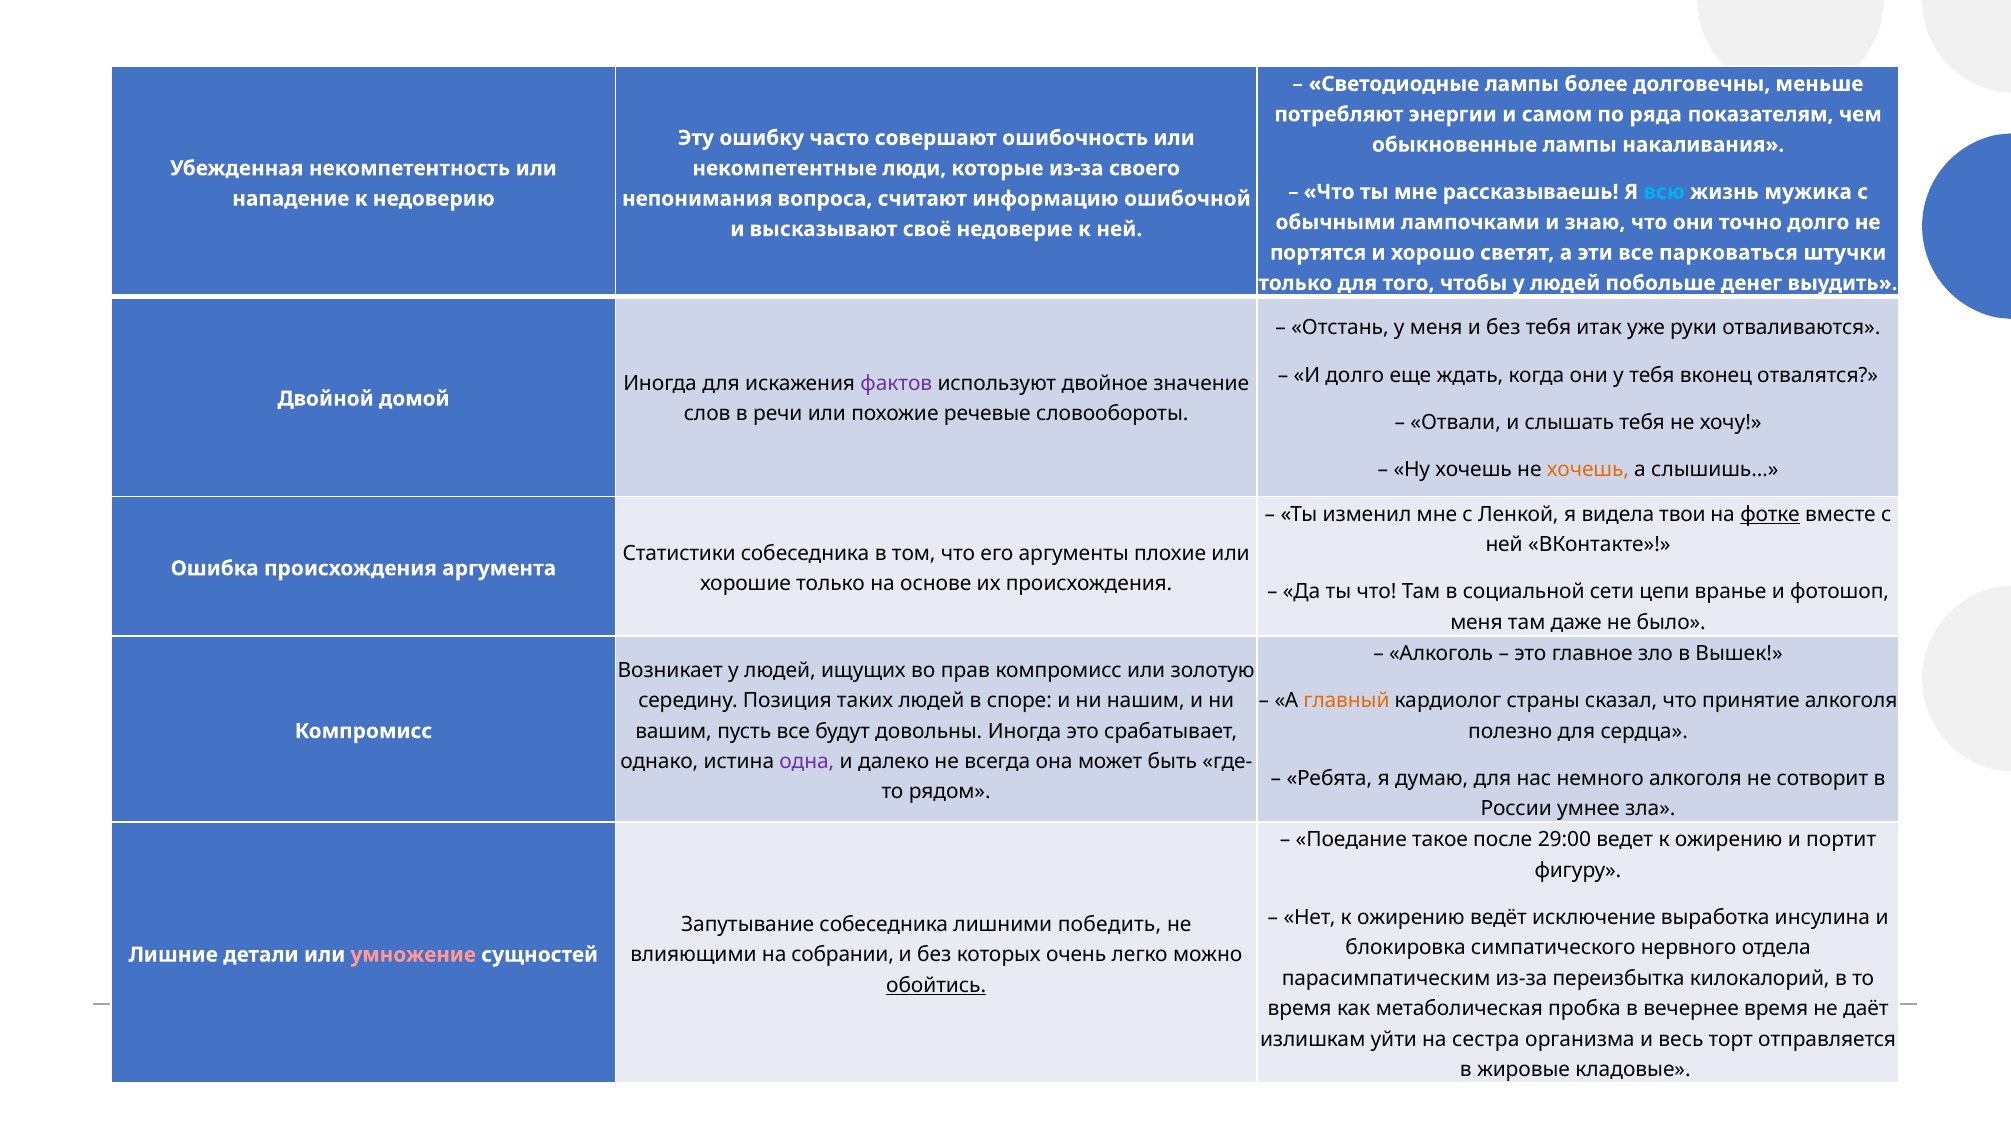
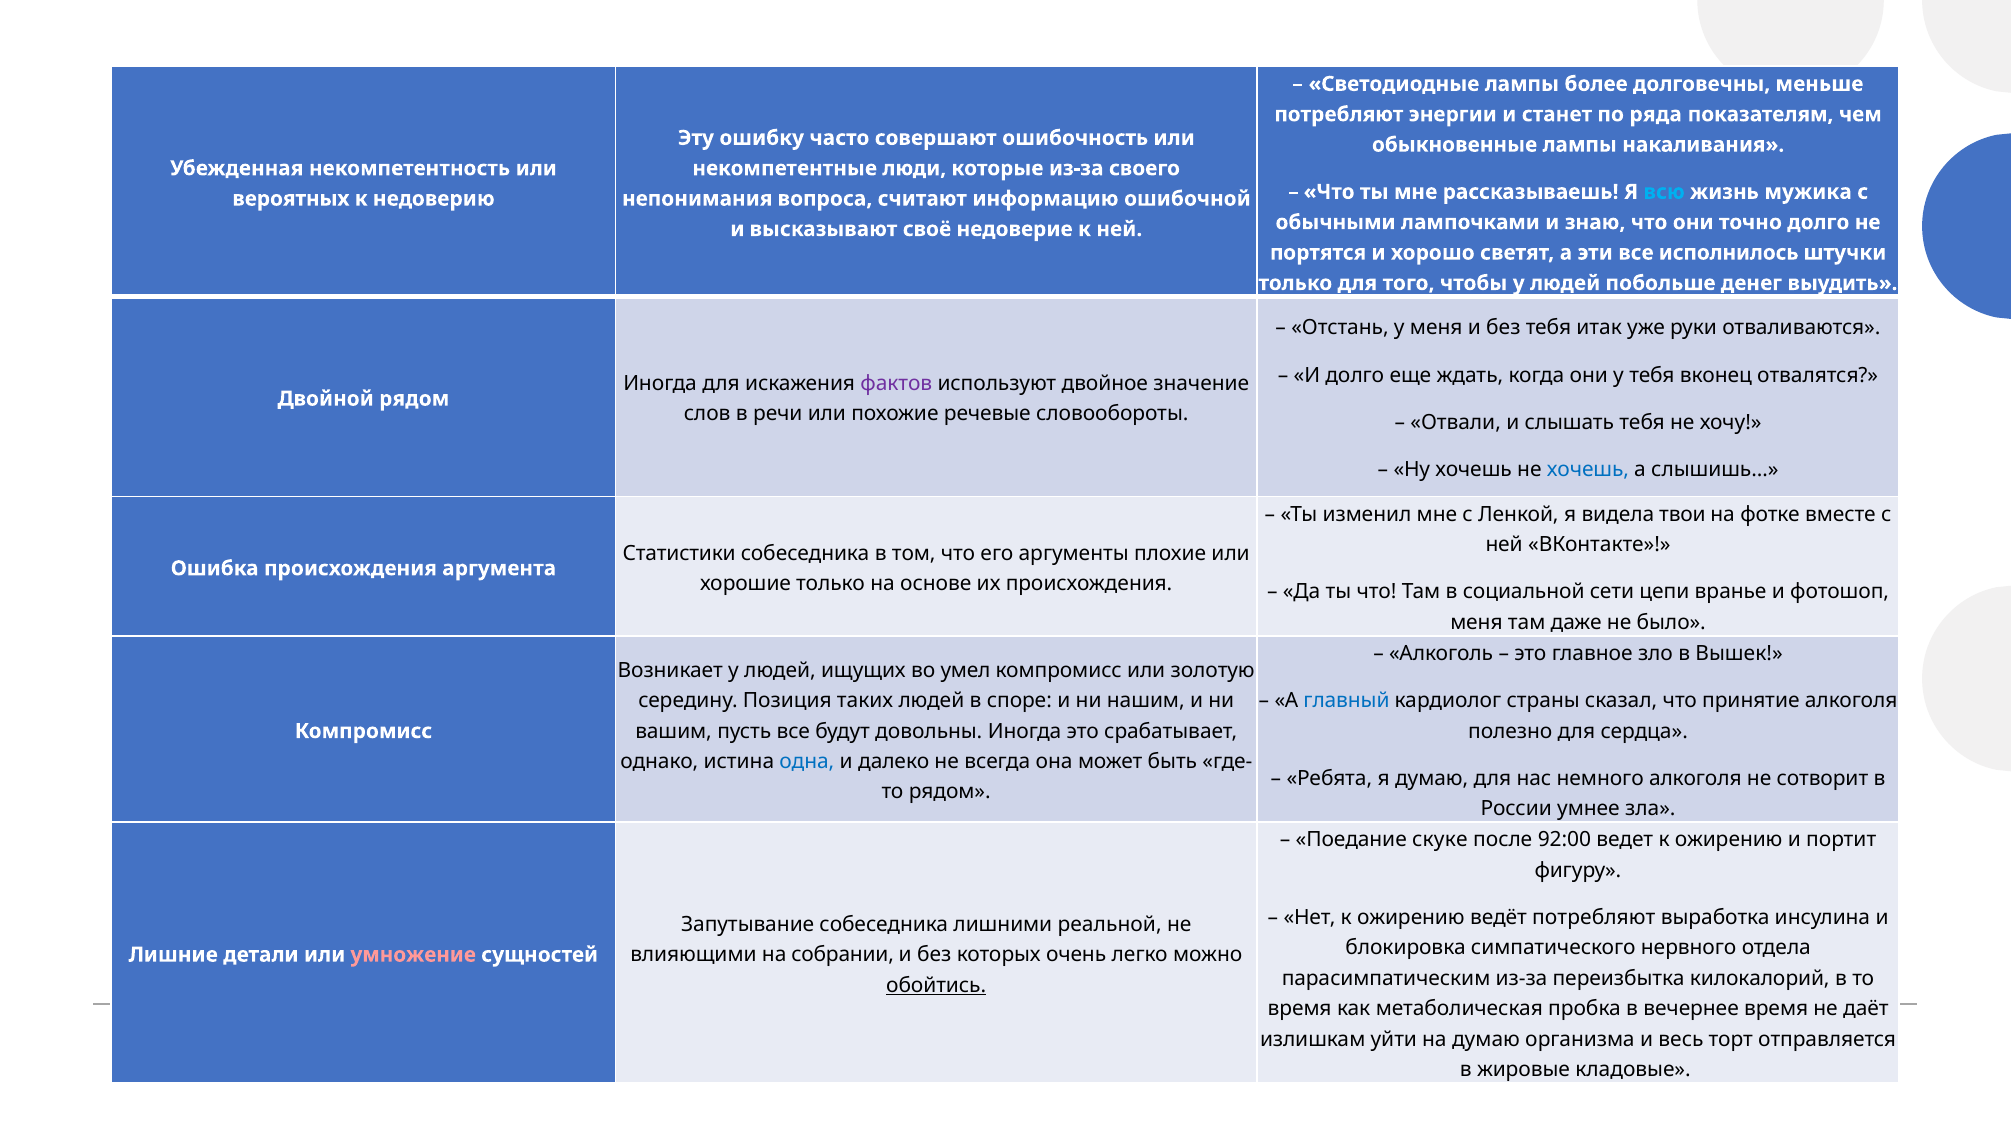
самом: самом -> станет (1557, 114)
нападение: нападение -> вероятных (291, 199)
парковаться: парковаться -> исполнилось (1729, 253)
Двойной домой: домой -> рядом (414, 399)
хочешь colour: orange -> blue (1588, 470)
фотке underline: present -> none (1770, 514)
прав: прав -> умел (966, 670)
главный colour: orange -> blue (1346, 701)
одна colour: purple -> blue (807, 762)
такое: такое -> скуке (1440, 840)
29:00: 29:00 -> 92:00 (1564, 840)
ведёт исключение: исключение -> потребляют (1594, 918)
победить: победить -> реальной (1110, 925)
на сестра: сестра -> думаю (1486, 1039)
